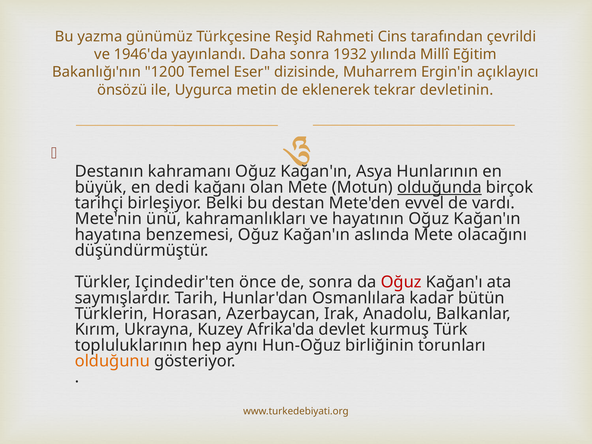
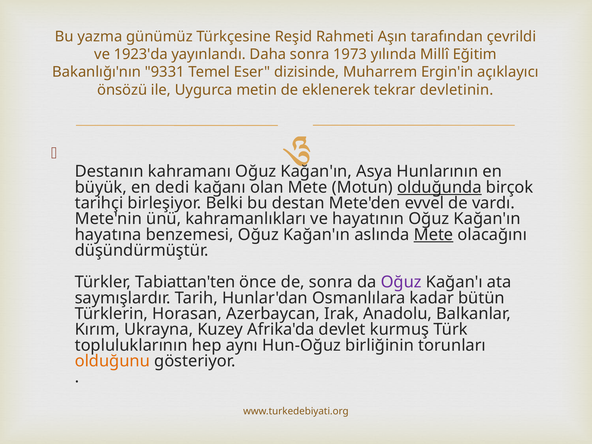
Cins: Cins -> Aşın (392, 37)
1946'da: 1946'da -> 1923'da (141, 54)
1932: 1932 -> 1973 (350, 54)
1200: 1200 -> 9331 (165, 72)
Mete underline: none -> present (434, 235)
Içindedir'ten: Içindedir'ten -> Tabiattan'ten (185, 282)
Oğuz colour: red -> purple (401, 282)
